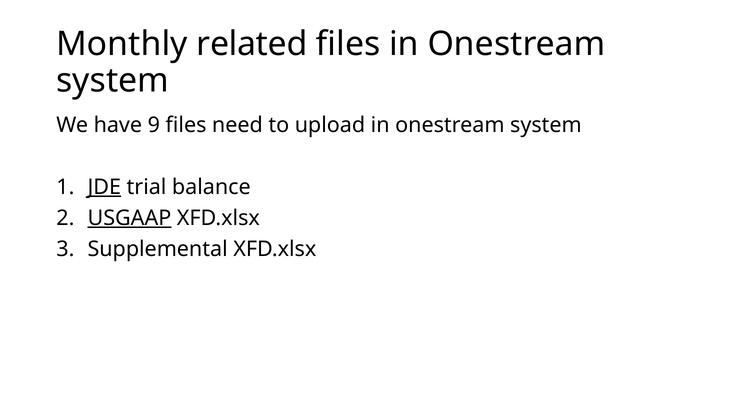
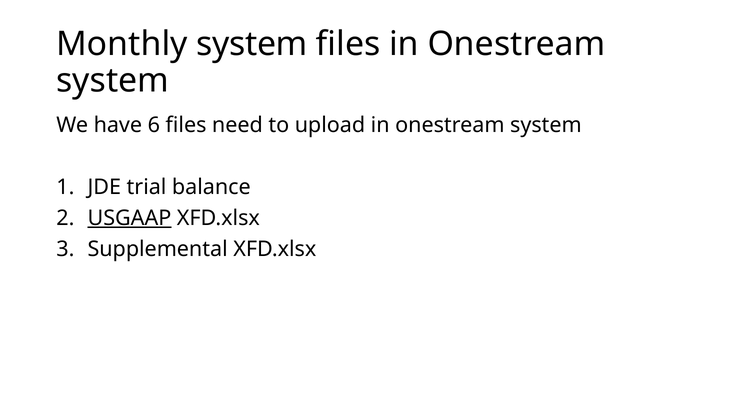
Monthly related: related -> system (252, 44)
9: 9 -> 6 (154, 125)
JDE underline: present -> none (104, 187)
